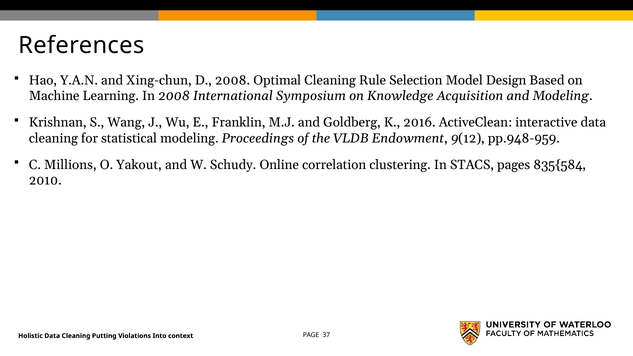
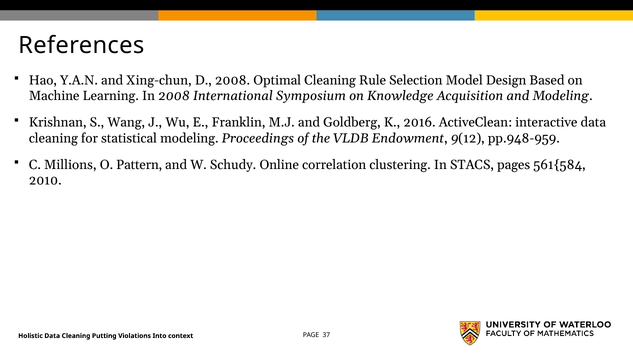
Yakout: Yakout -> Pattern (139, 165)
835{584: 835{584 -> 561{584 (560, 165)
